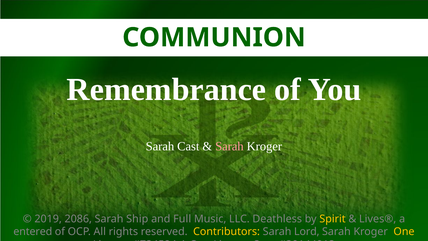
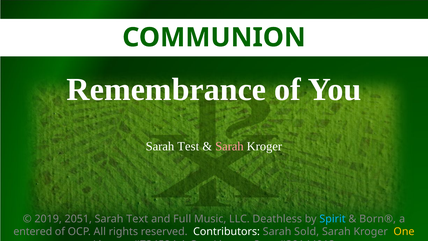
Cast: Cast -> Test (188, 146)
2086: 2086 -> 2051 (78, 219)
Ship: Ship -> Text (137, 219)
Spirit colour: yellow -> light blue (333, 219)
Lives®: Lives® -> Born® (378, 219)
Contributors colour: yellow -> white (227, 232)
Lord: Lord -> Sold (307, 232)
